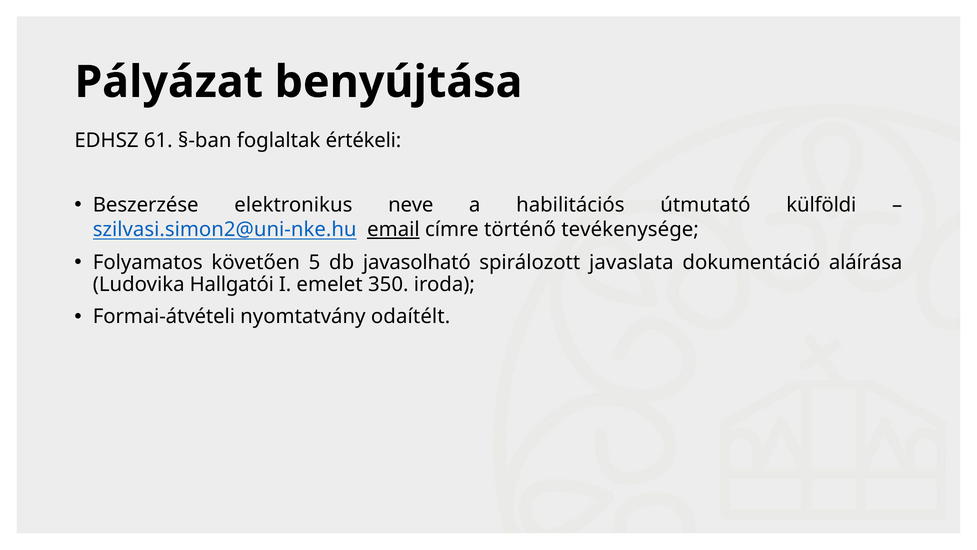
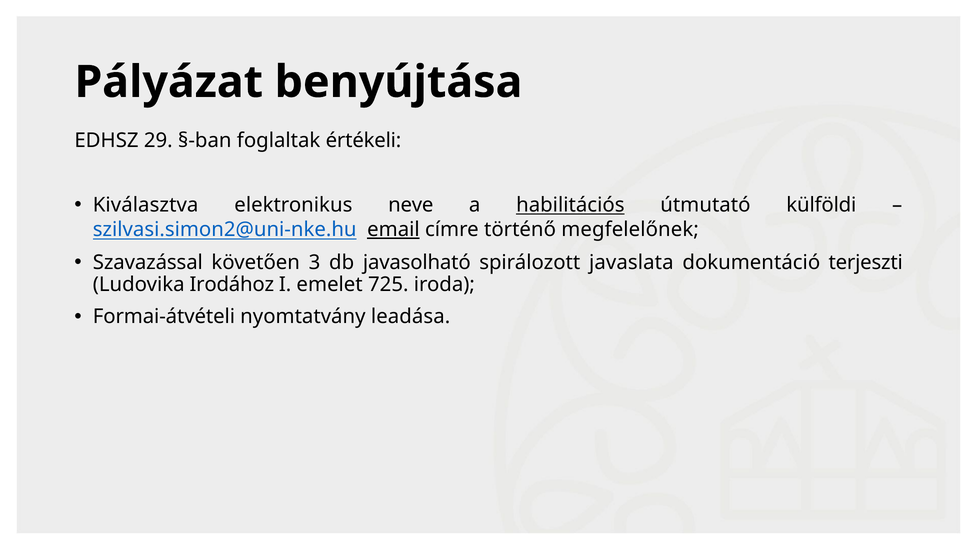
61: 61 -> 29 (158, 141)
Beszerzése: Beszerzése -> Kiválasztva (146, 205)
habilitációs underline: none -> present (570, 205)
tevékenysége: tevékenysége -> megfelelőnek (630, 229)
Folyamatos: Folyamatos -> Szavazással (148, 262)
5: 5 -> 3 (315, 262)
aláírása: aláírása -> terjeszti (866, 262)
Hallgatói: Hallgatói -> Irodához (232, 284)
350: 350 -> 725 (388, 284)
odaítélt: odaítélt -> leadása (411, 316)
